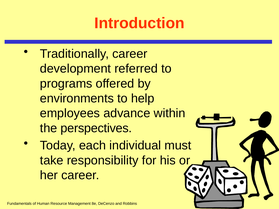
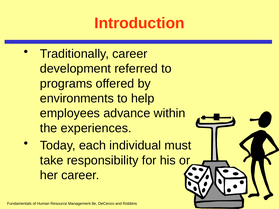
perspectives: perspectives -> experiences (96, 128)
